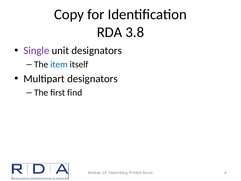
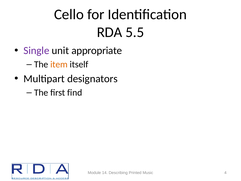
Copy: Copy -> Cello (69, 14)
3.8: 3.8 -> 5.5 (135, 32)
unit designators: designators -> appropriate (97, 51)
item colour: blue -> orange (59, 64)
